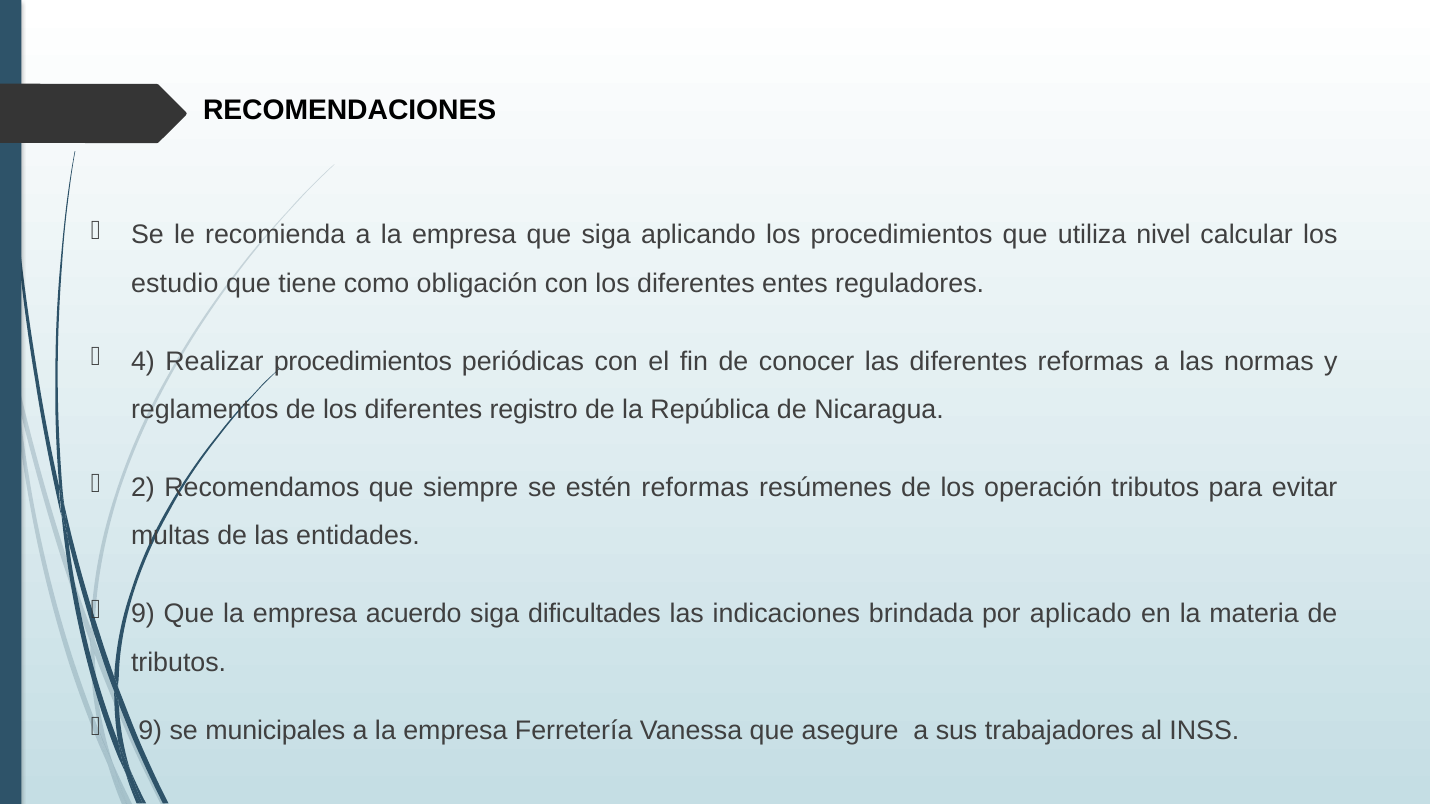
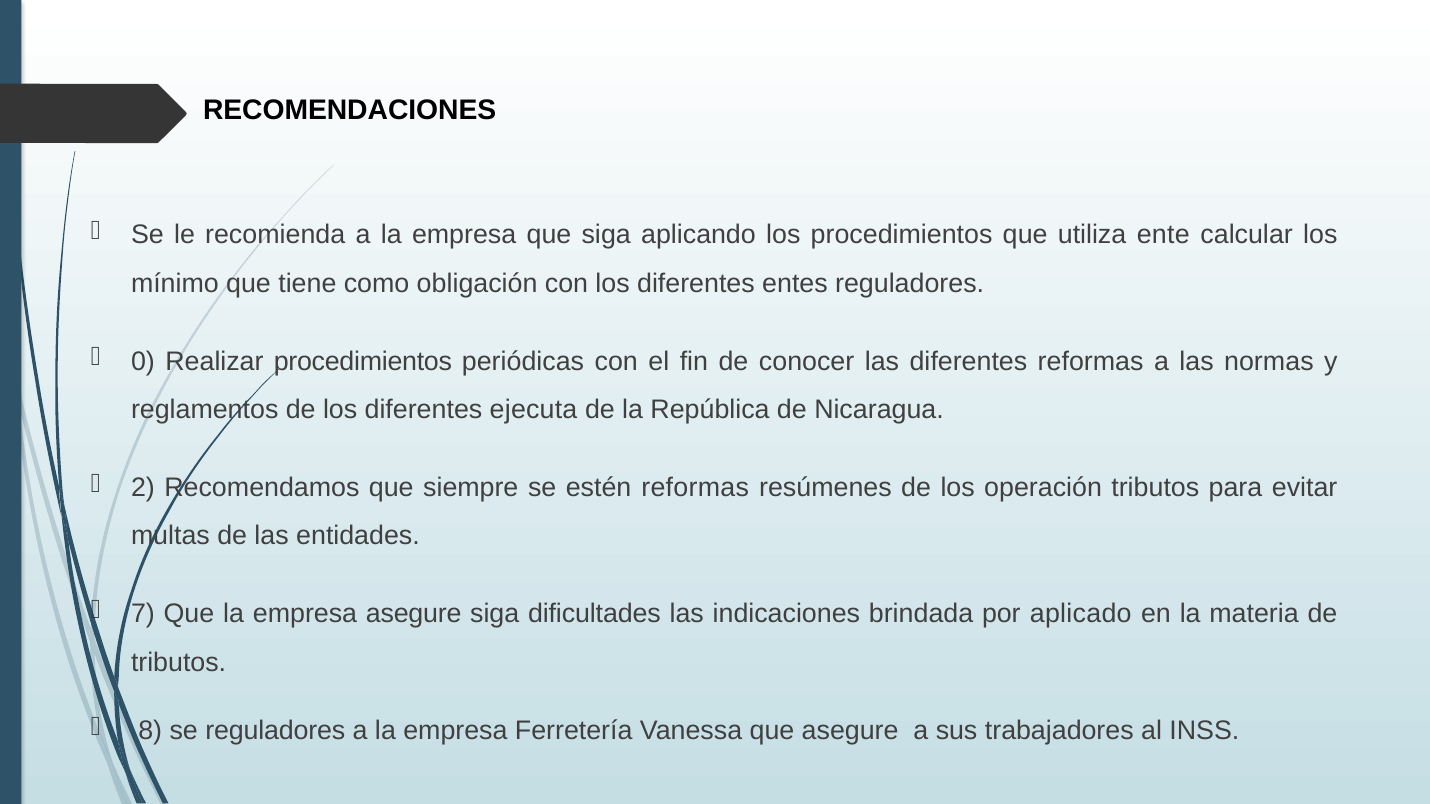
nivel: nivel -> ente (1163, 235)
estudio: estudio -> mínimo (175, 283)
4: 4 -> 0 (143, 362)
registro: registro -> ejecuta (534, 410)
9: 9 -> 7 (143, 614)
empresa acuerdo: acuerdo -> asegure (414, 614)
9: 9 -> 8 (150, 731)
se municipales: municipales -> reguladores (275, 731)
